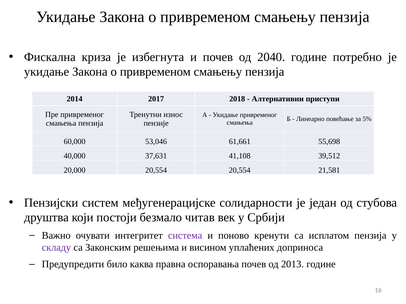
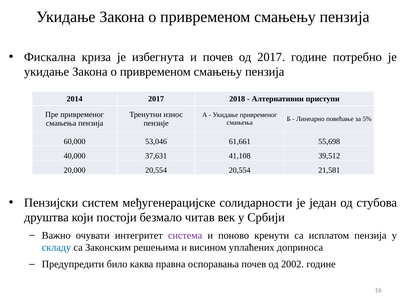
од 2040: 2040 -> 2017 (271, 57)
складу colour: purple -> blue (56, 248)
2013: 2013 -> 2002 (292, 265)
